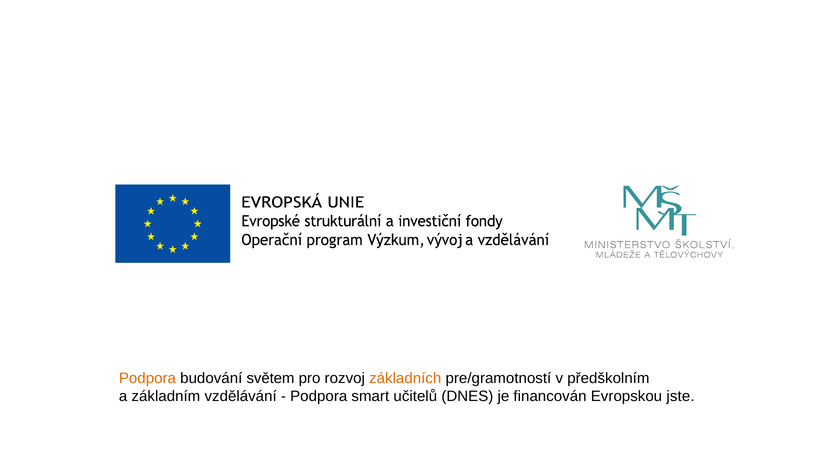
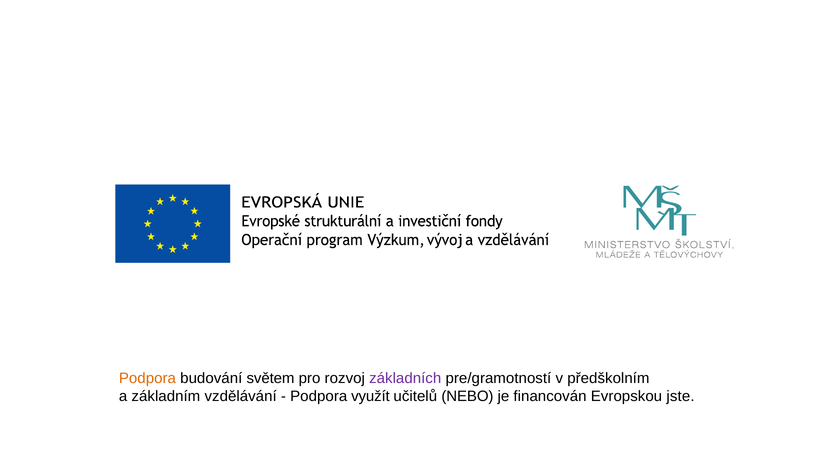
základních colour: orange -> purple (405, 379)
smart: smart -> využít (370, 397)
DNES: DNES -> NEBO (467, 397)
